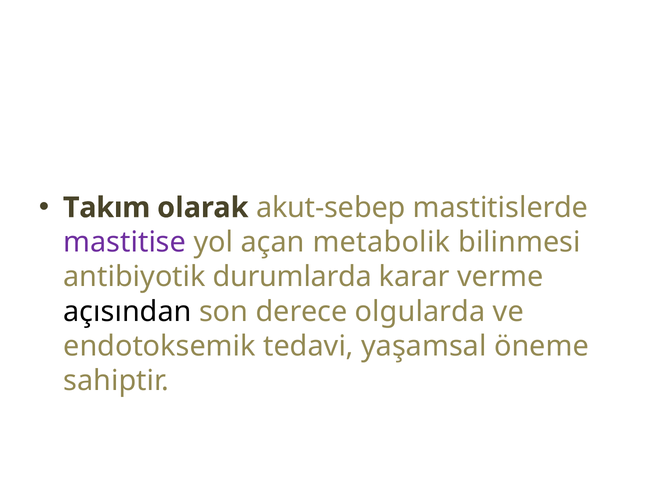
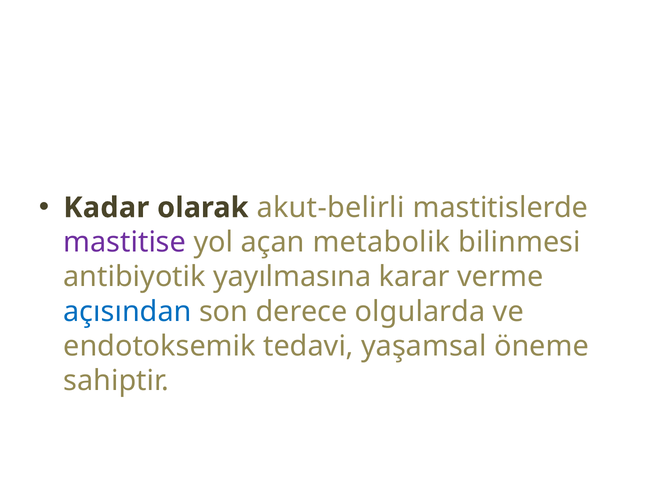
Takım: Takım -> Kadar (106, 208)
akut-sebep: akut-sebep -> akut-belirli (331, 208)
durumlarda: durumlarda -> yayılmasına (292, 277)
açısından colour: black -> blue (127, 311)
